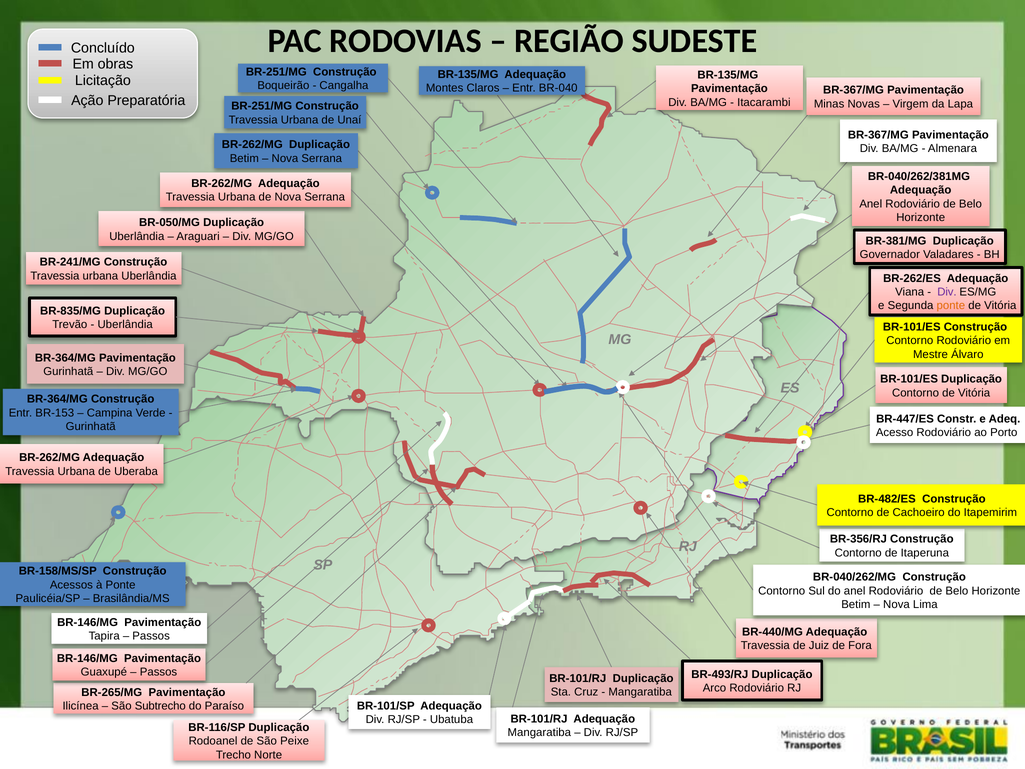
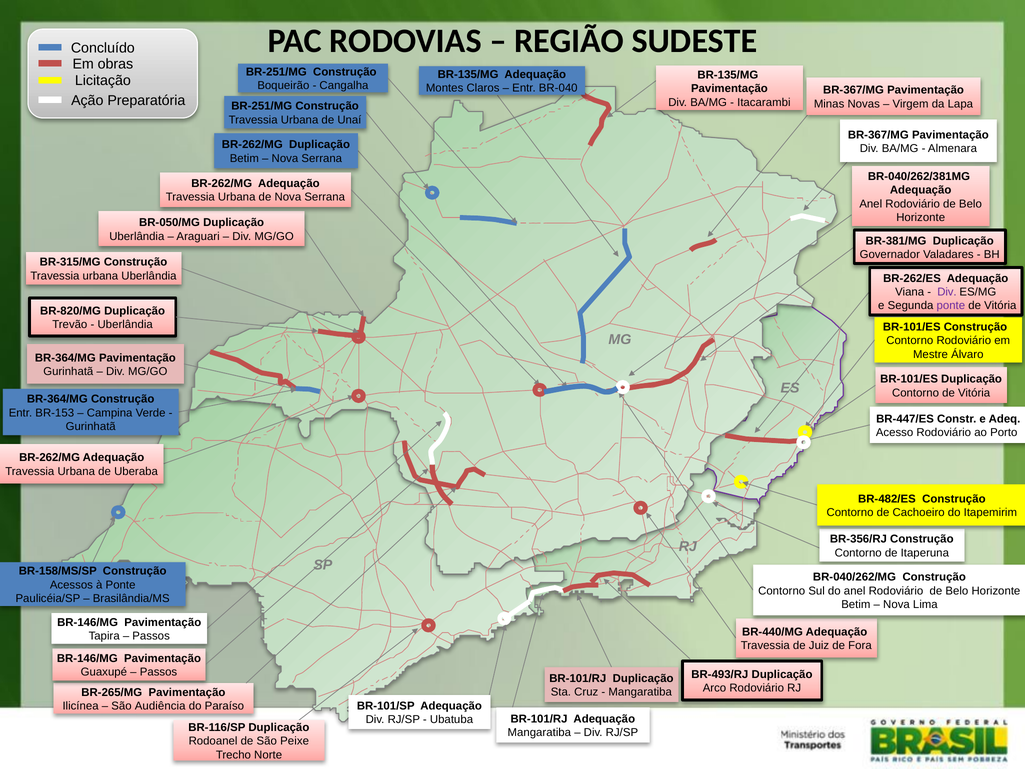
BR-241/MG: BR-241/MG -> BR-315/MG (70, 262)
ponte colour: orange -> purple (951, 305)
BR-835/MG: BR-835/MG -> BR-820/MG (70, 311)
Subtrecho: Subtrecho -> Audiência (160, 706)
